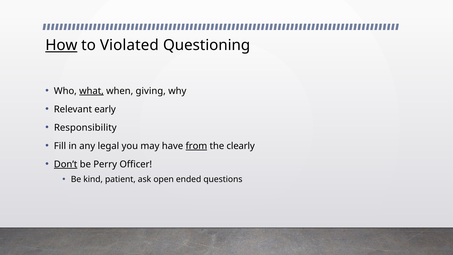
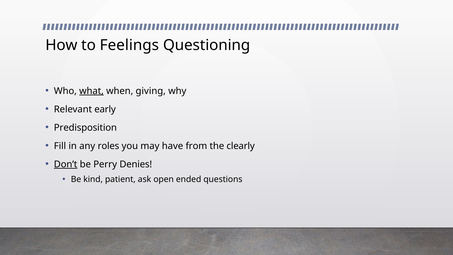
How underline: present -> none (61, 45)
Violated: Violated -> Feelings (129, 45)
Responsibility: Responsibility -> Predisposition (85, 128)
legal: legal -> roles (108, 146)
from underline: present -> none (196, 146)
Officer: Officer -> Denies (136, 164)
